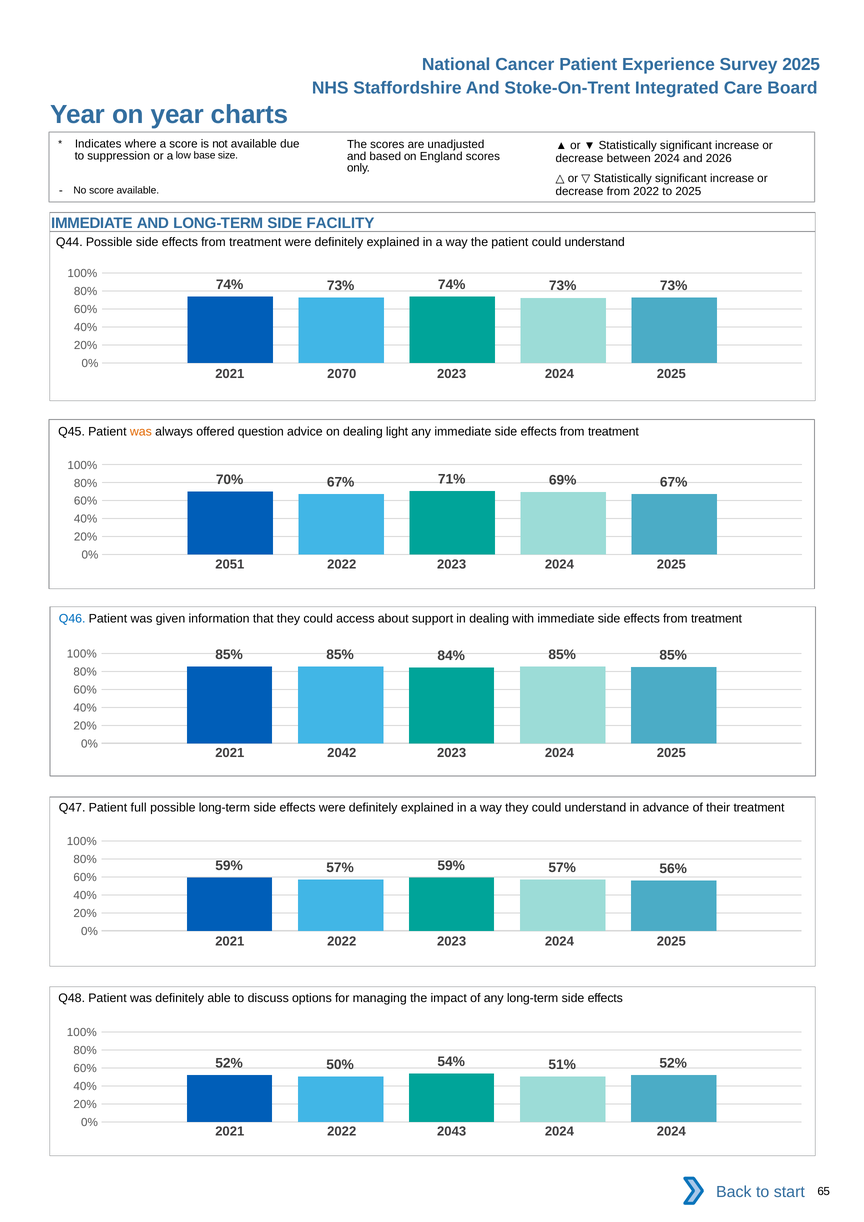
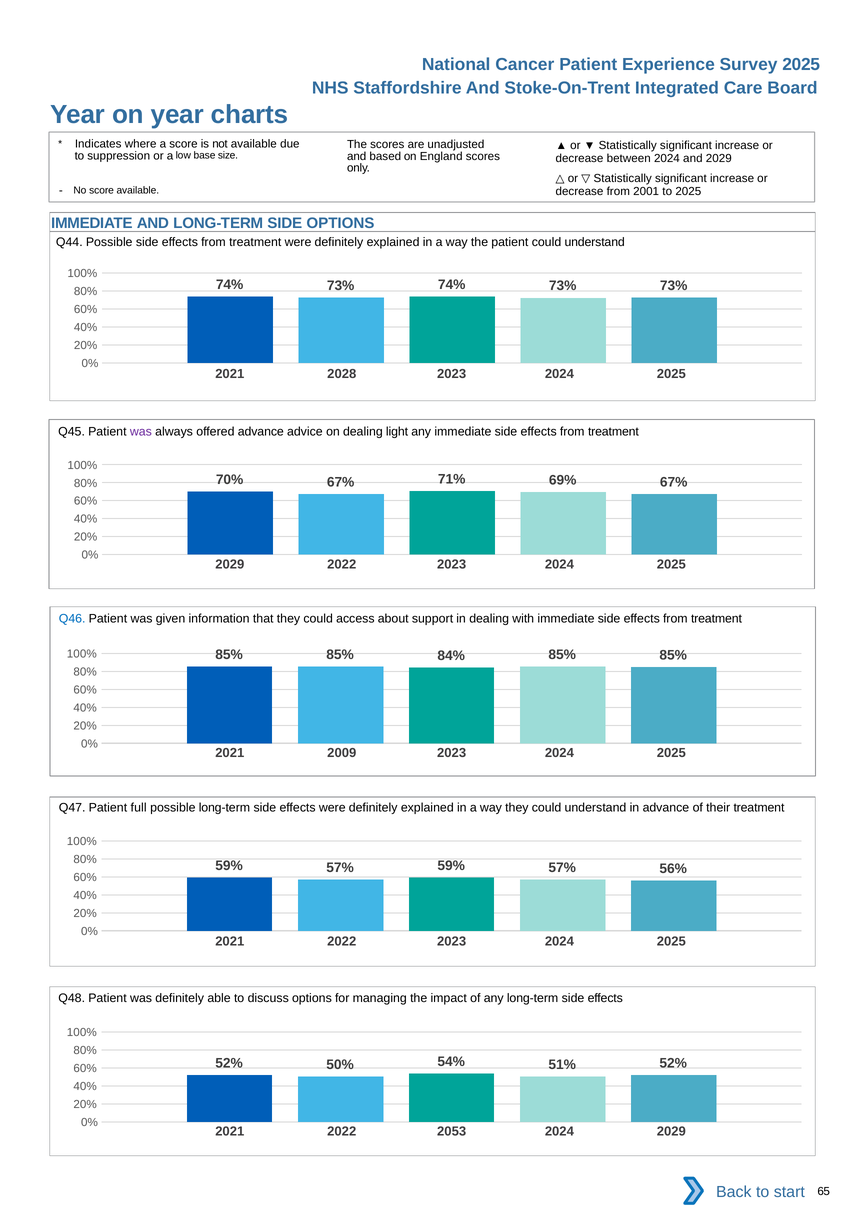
and 2026: 2026 -> 2029 (719, 158)
from 2022: 2022 -> 2001 (646, 192)
SIDE FACILITY: FACILITY -> OPTIONS (340, 224)
2070: 2070 -> 2028 (342, 374)
was colour: orange -> purple (141, 432)
offered question: question -> advance (261, 432)
2051: 2051 -> 2029 (230, 565)
2042: 2042 -> 2009 (342, 754)
2043: 2043 -> 2053 (452, 1132)
2024 2024: 2024 -> 2029 (671, 1132)
